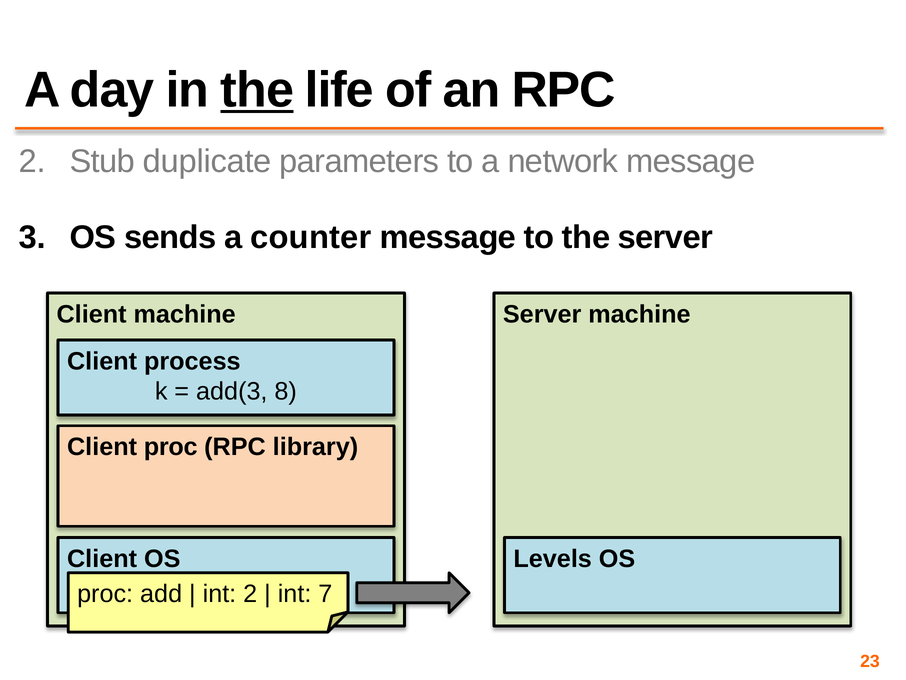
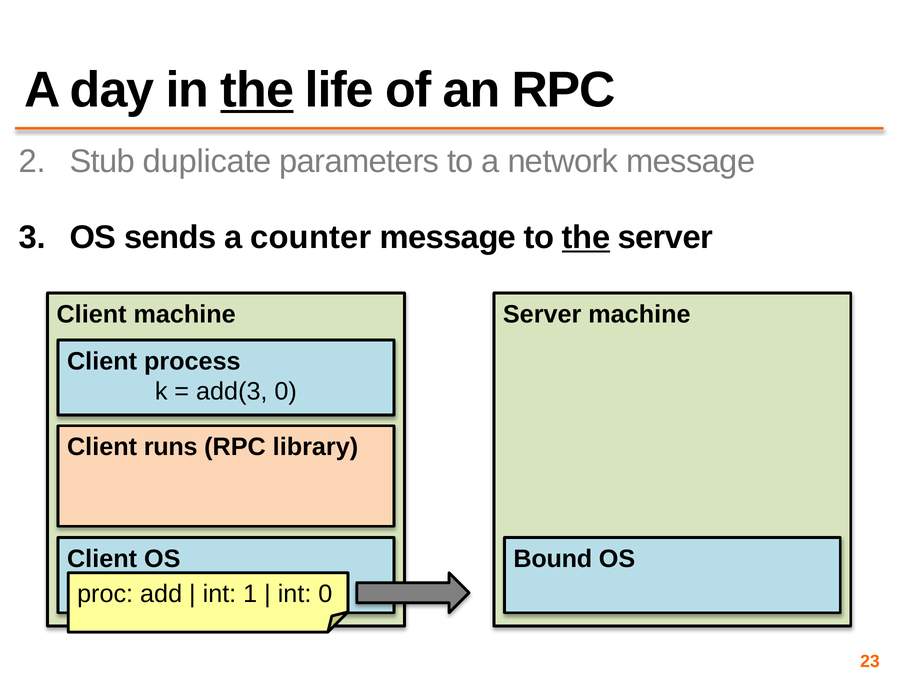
the underline: none -> present (586, 237)
add(3 8: 8 -> 0 (286, 391)
Client proc: proc -> runs (171, 447)
Levels: Levels -> Bound (553, 558)
int 2: 2 -> 1 (250, 594)
int 7: 7 -> 0 (325, 594)
